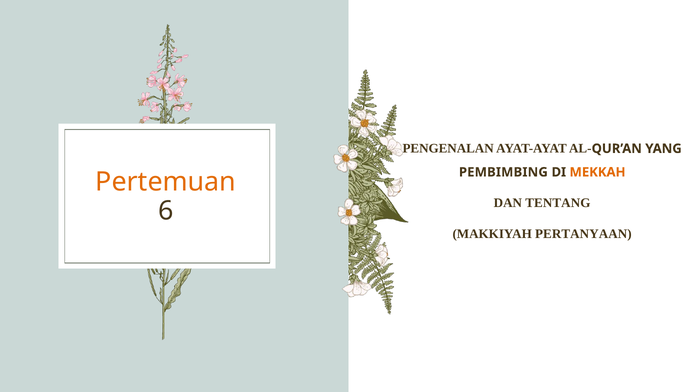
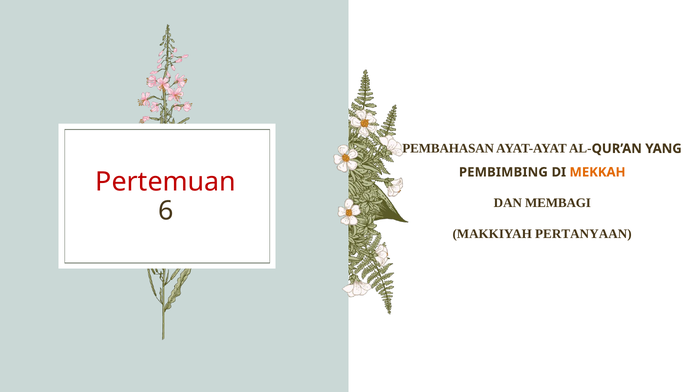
PENGENALAN: PENGENALAN -> PEMBAHASAN (448, 149)
Pertemuan colour: orange -> red (166, 182)
TENTANG: TENTANG -> MEMBAGI (558, 203)
